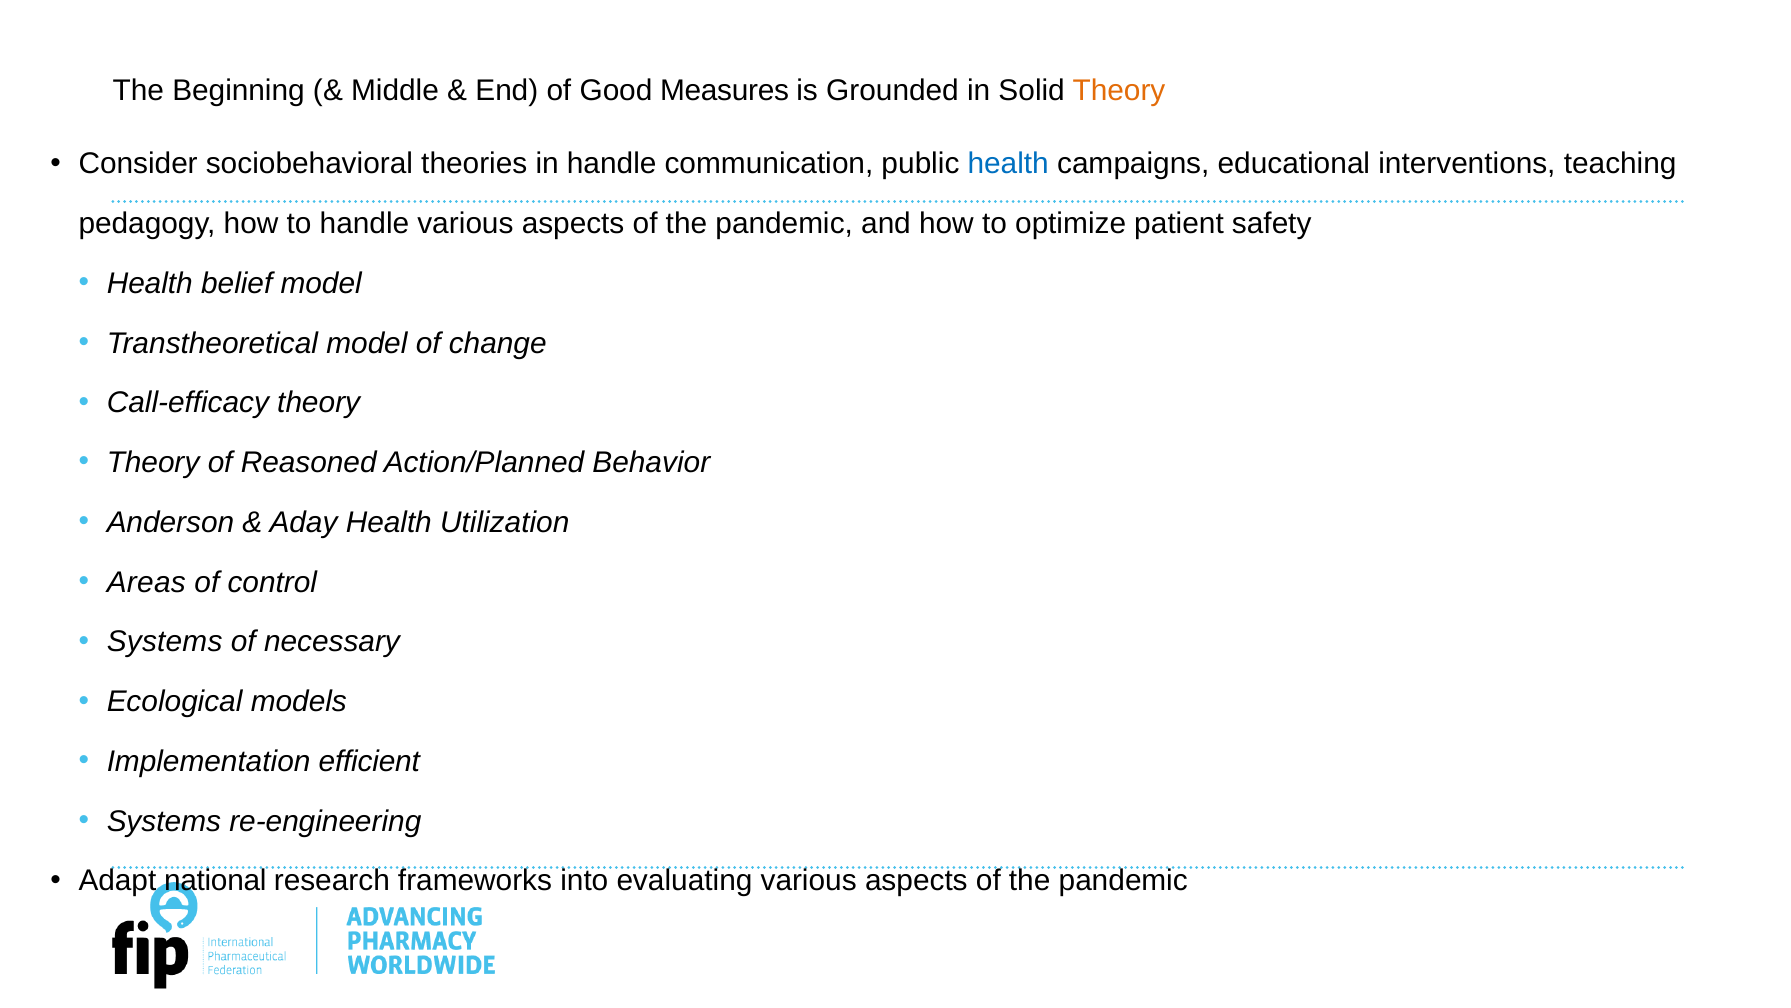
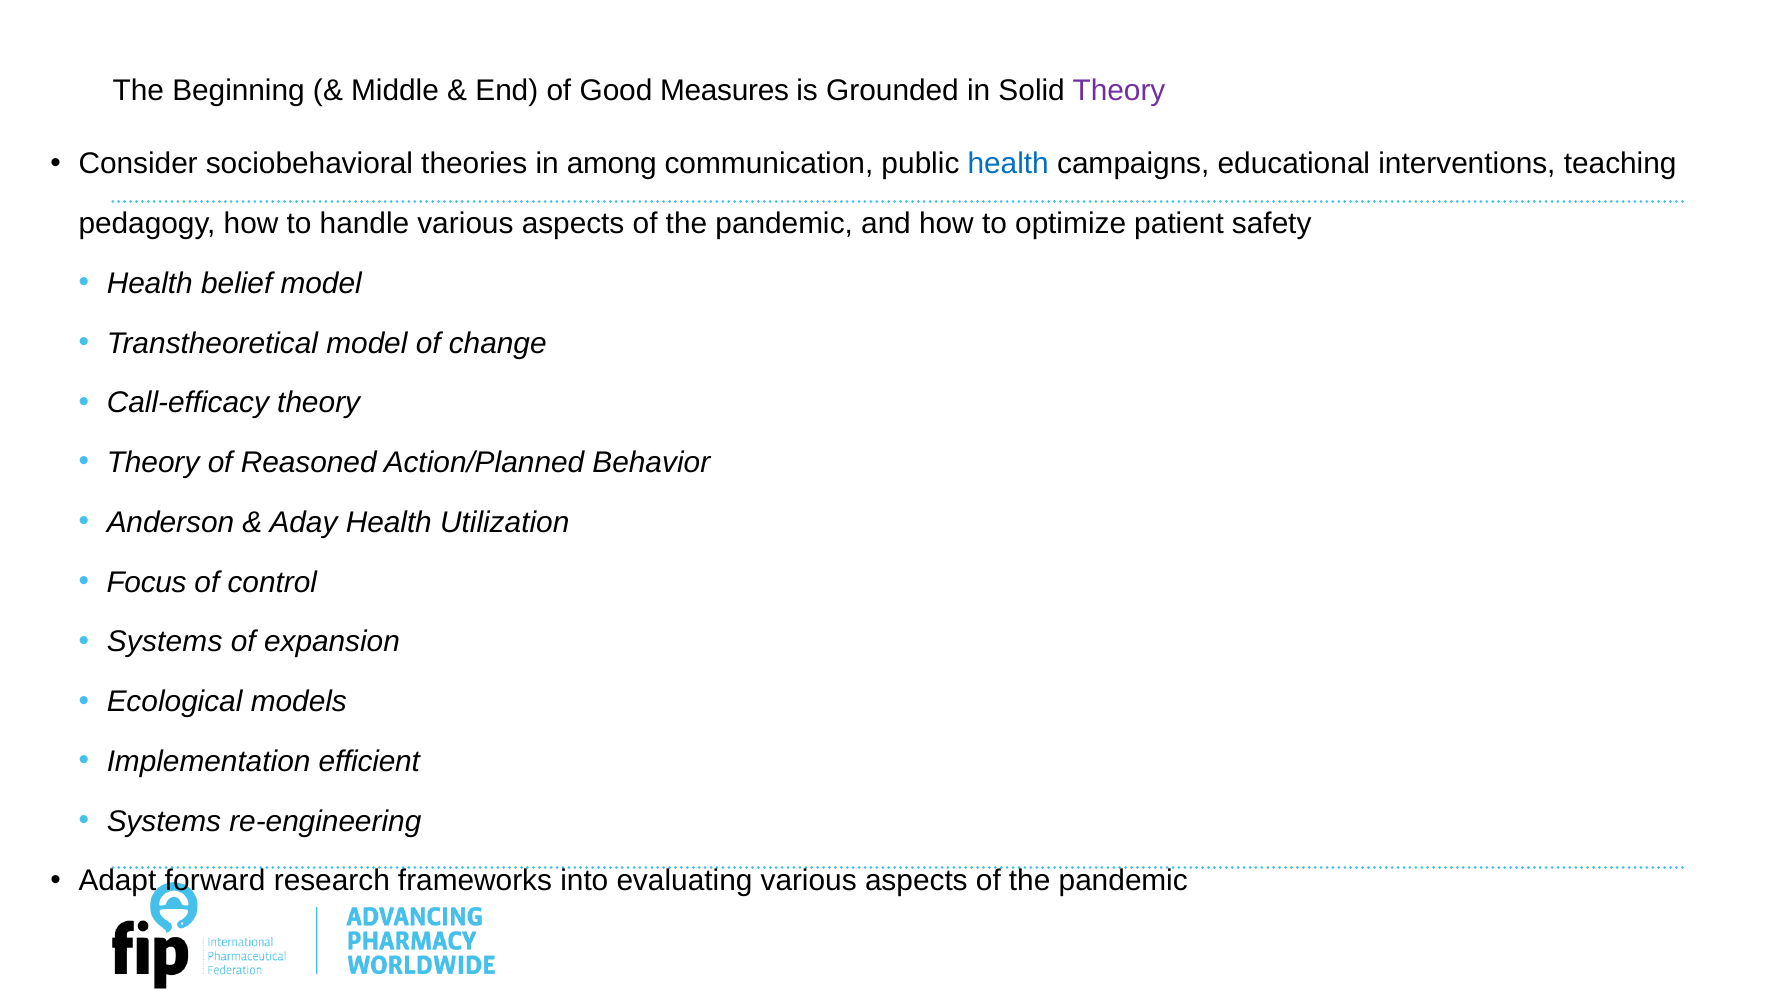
Theory colour: orange -> purple (1119, 91)
in handle: handle -> among (612, 164)
Areas: Areas -> Focus (147, 582)
necessary: necessary -> expansion (332, 642)
national: national -> forward (215, 881)
